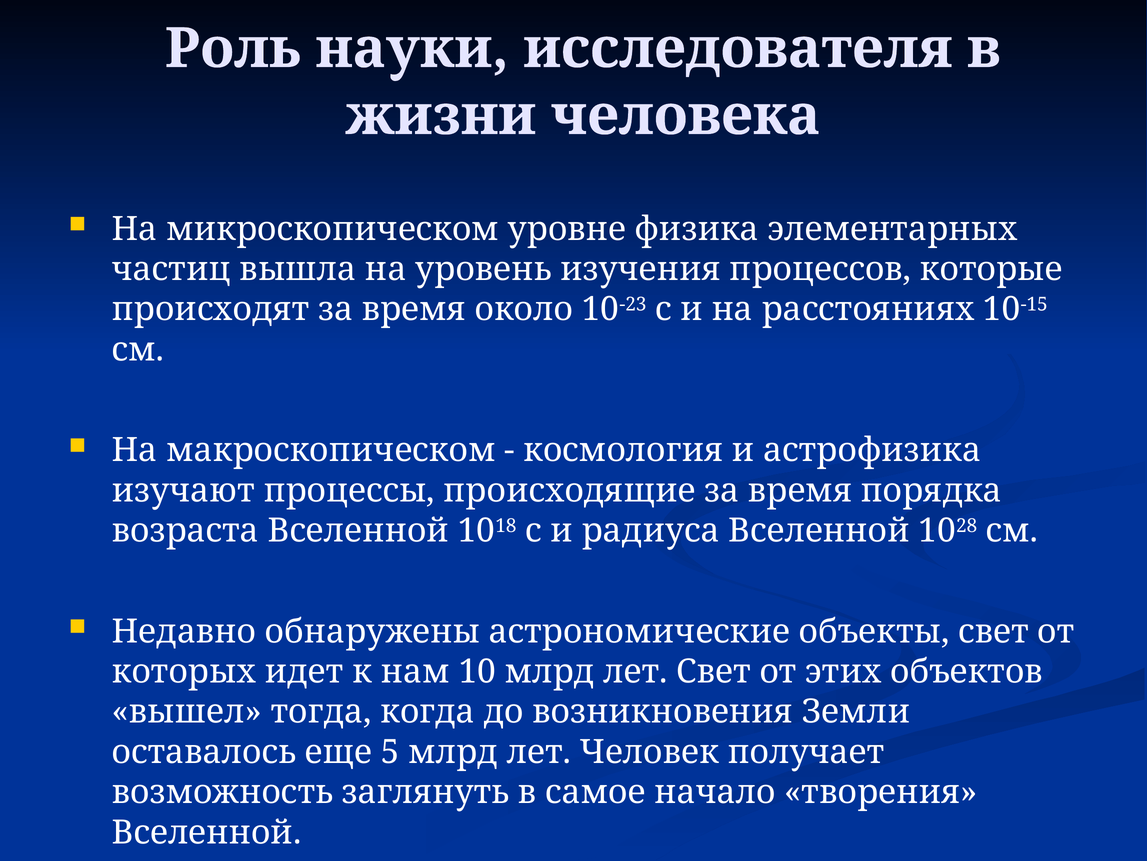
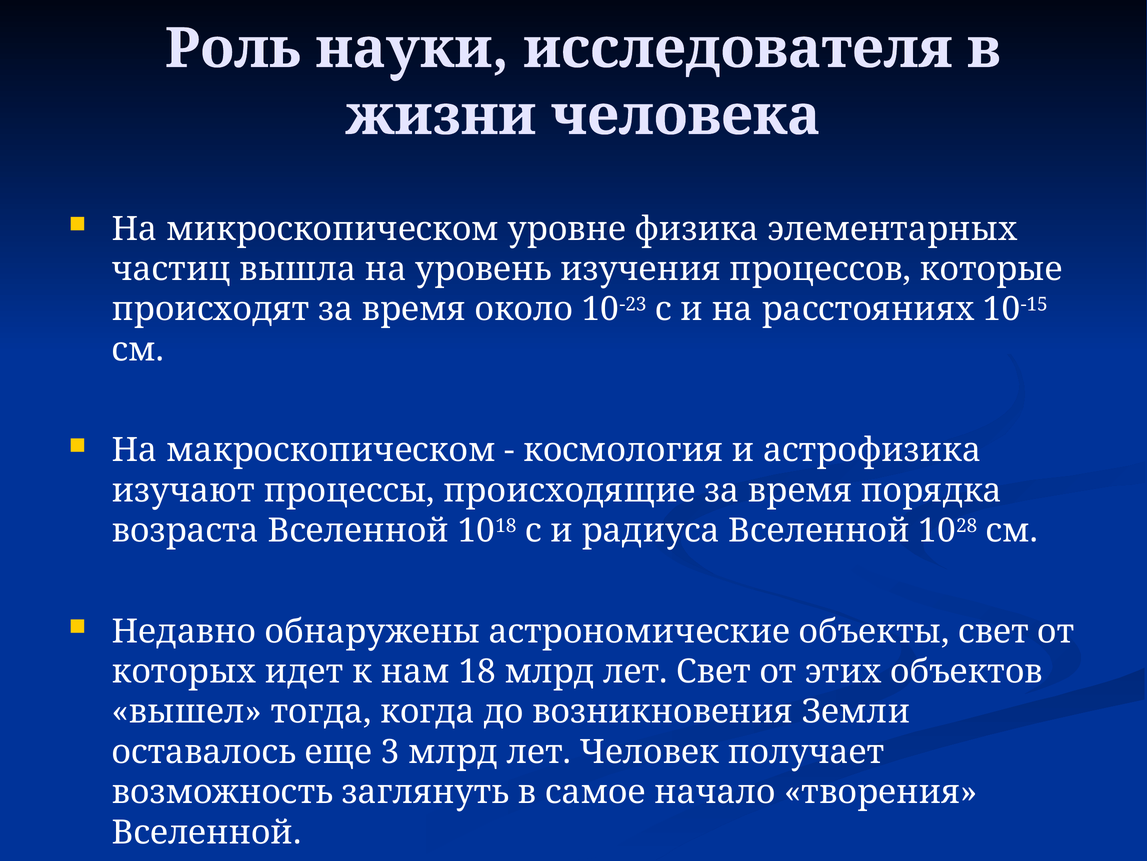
10: 10 -> 18 (477, 671)
5: 5 -> 3 (390, 751)
